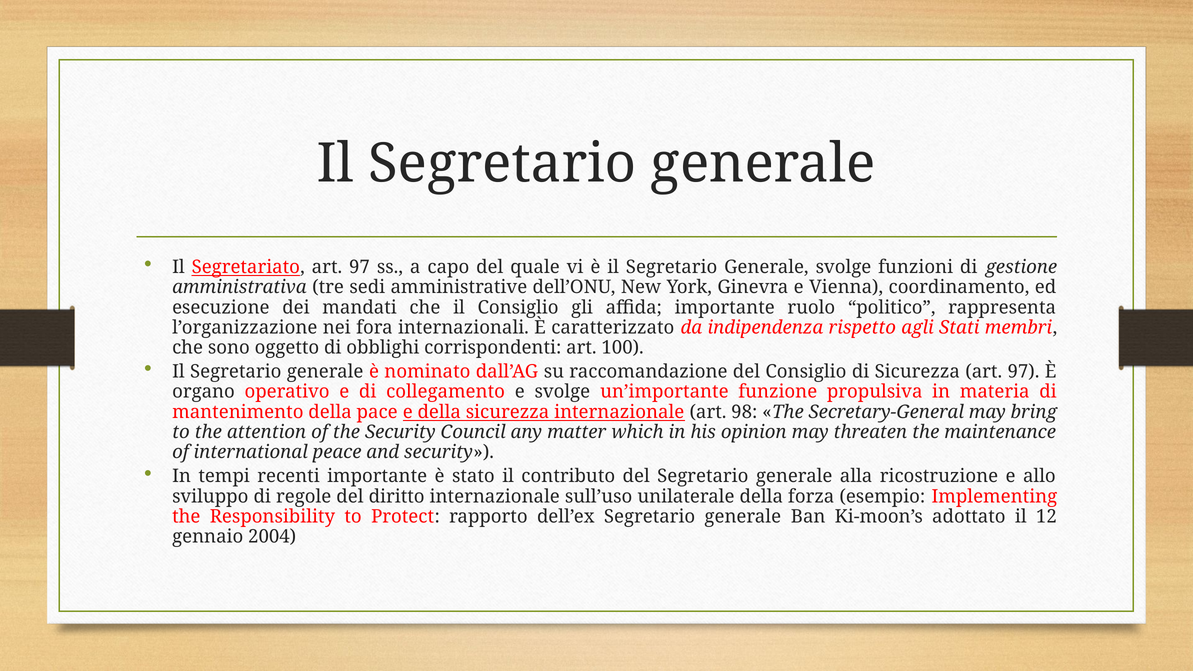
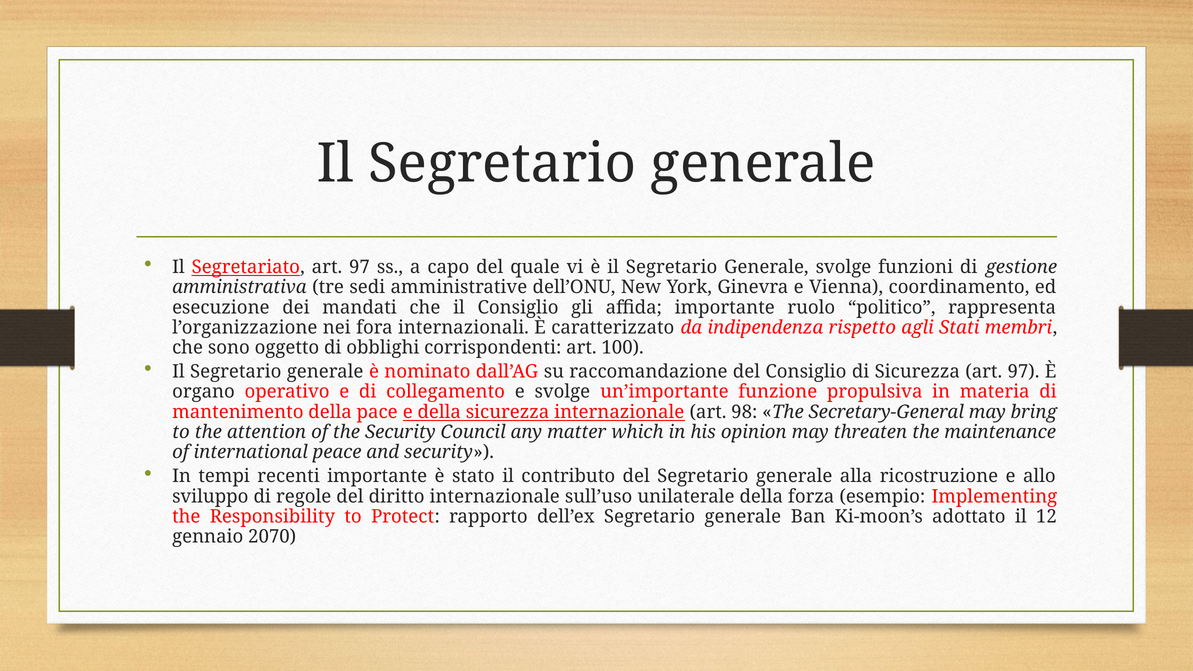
2004: 2004 -> 2070 (272, 537)
